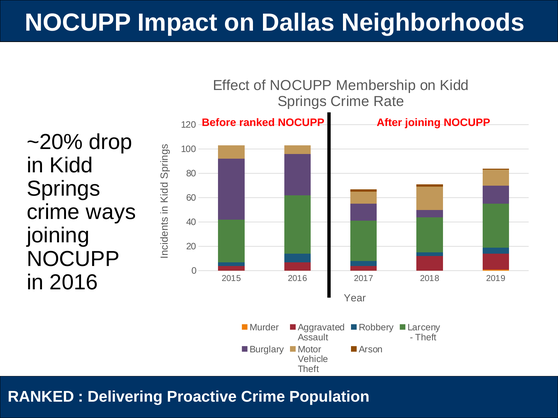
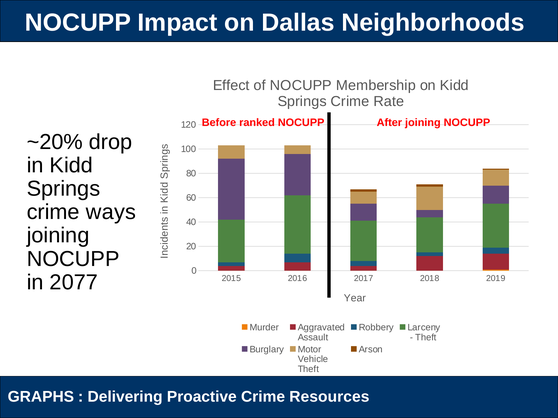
in 2016: 2016 -> 2077 (74, 283)
RANKED: RANKED -> GRAPHS (41, 397)
Population: Population -> Resources (329, 397)
